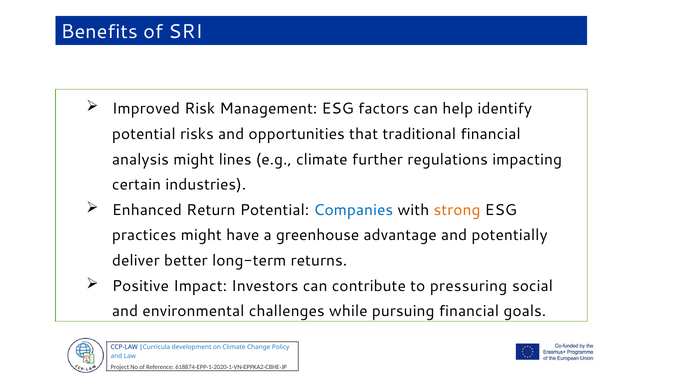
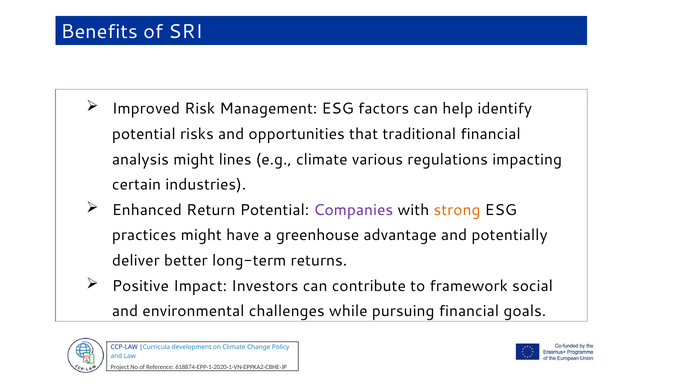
further: further -> various (377, 159)
Companies colour: blue -> purple (353, 210)
pressuring: pressuring -> framework (469, 286)
